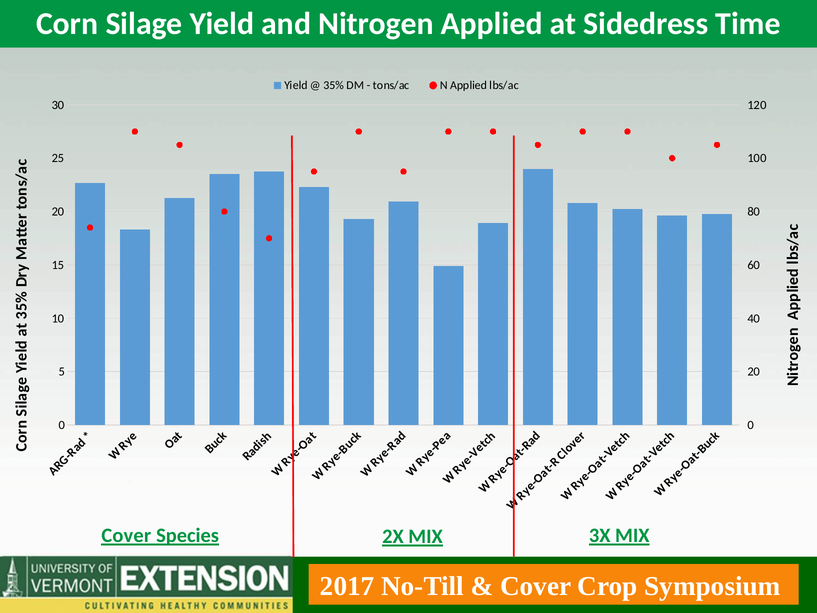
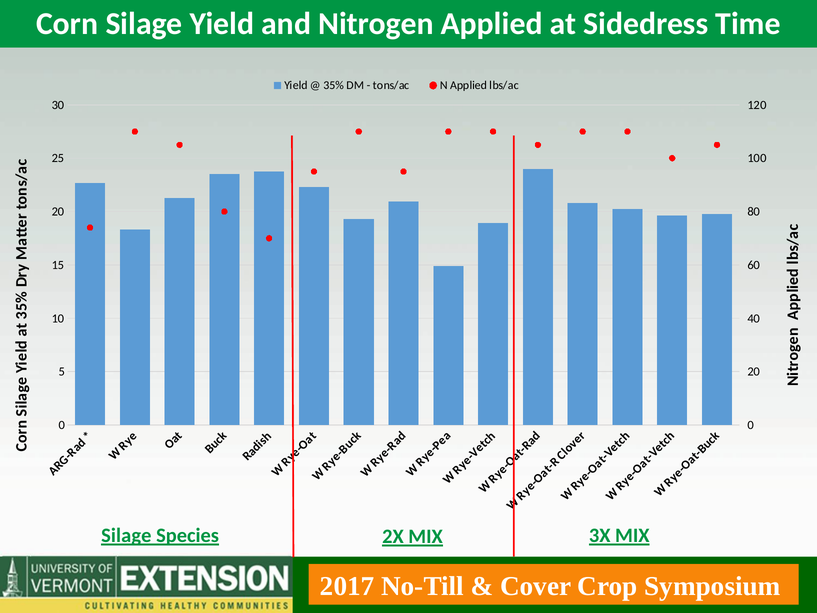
Cover: Cover -> Silage (126, 535)
